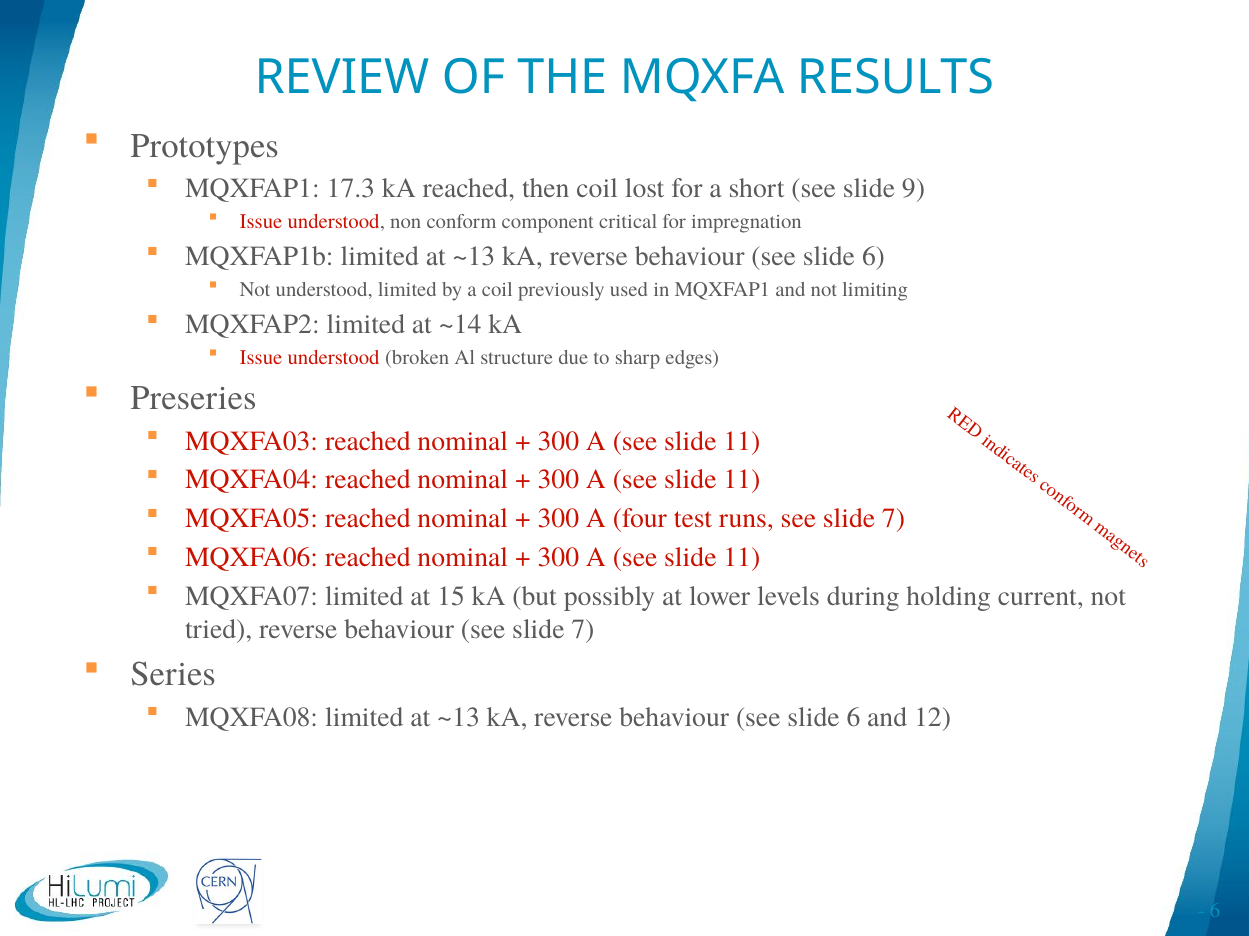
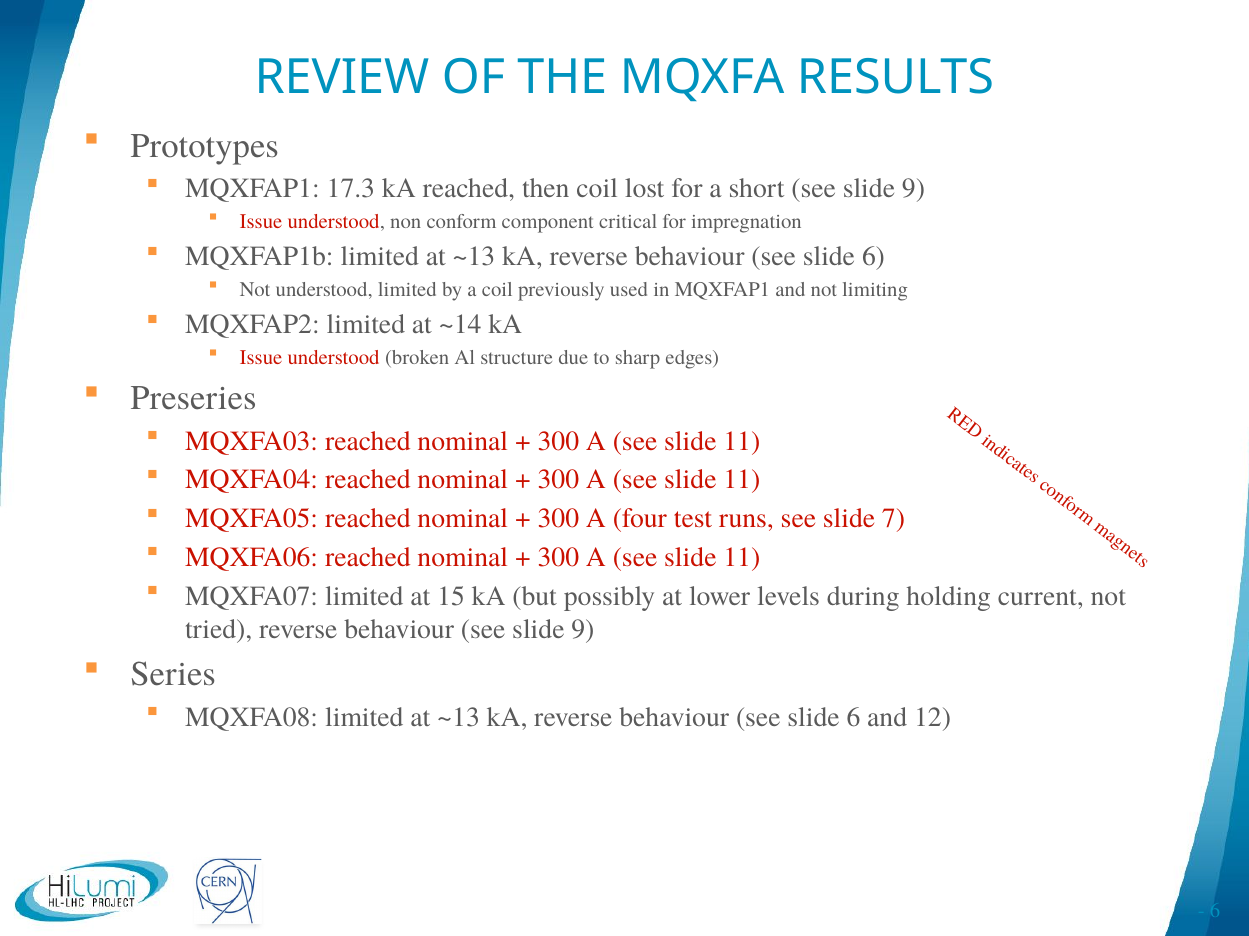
behaviour see slide 7: 7 -> 9 (583, 630)
